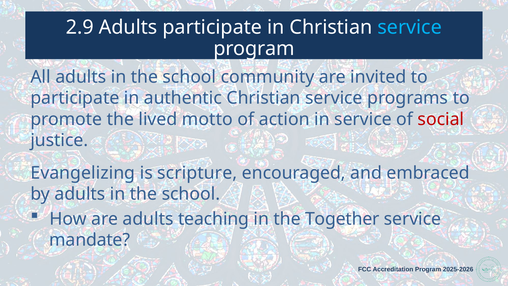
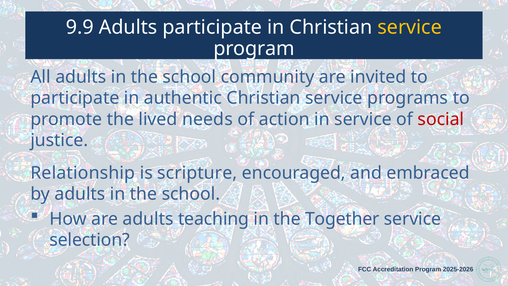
2.9: 2.9 -> 9.9 (80, 27)
service colour: light blue -> yellow (410, 27)
motto: motto -> needs (207, 119)
Evangelizing: Evangelizing -> Relationship (83, 173)
mandate: mandate -> selection (90, 240)
